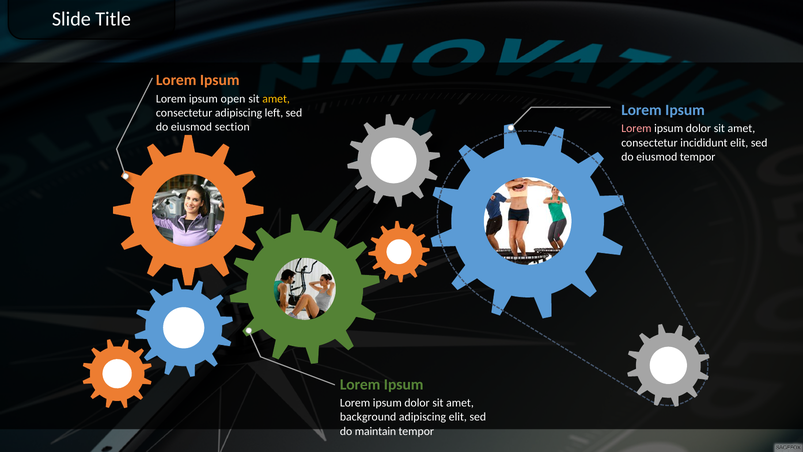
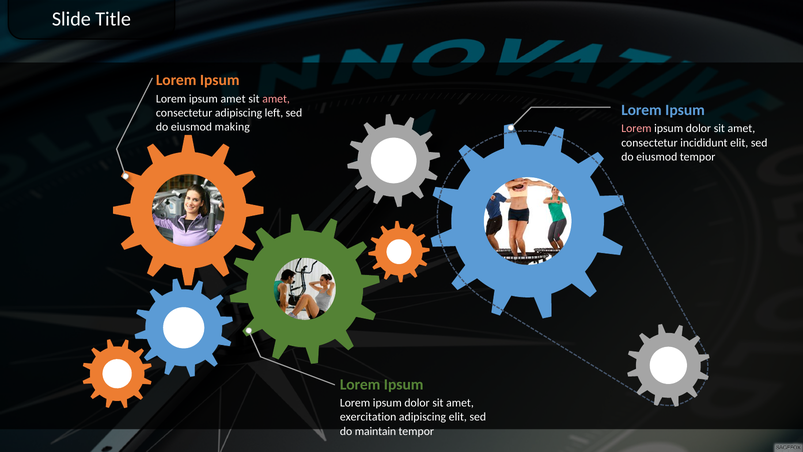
ipsum open: open -> amet (233, 99)
amet colour: yellow -> pink (276, 99)
section: section -> making (232, 127)
background: background -> exercitation (368, 417)
